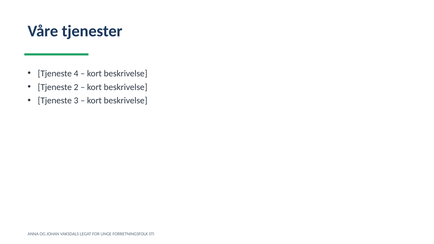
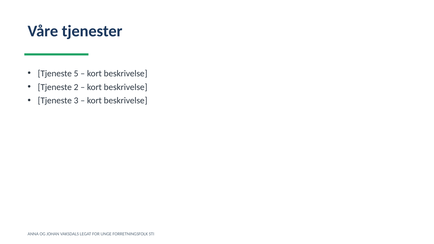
4: 4 -> 5 (76, 74)
